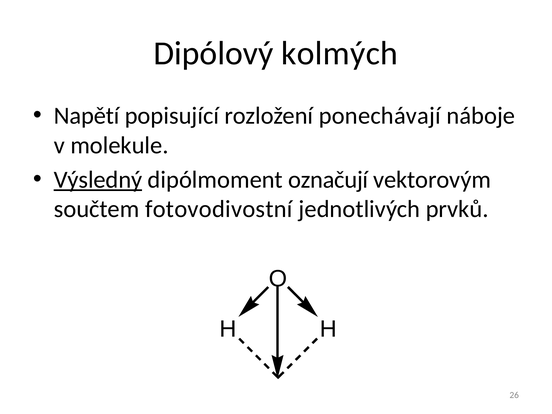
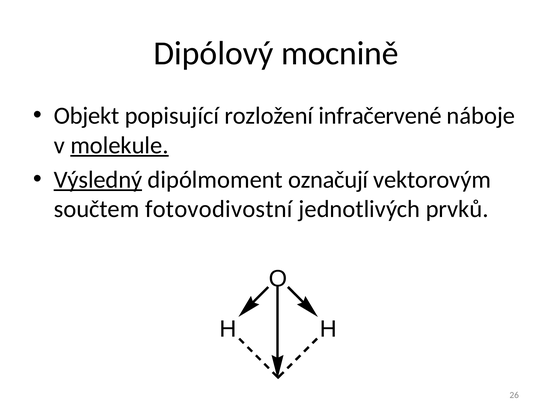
kolmých: kolmých -> mocnině (340, 53)
Napětí: Napětí -> Objekt (87, 116)
ponechávají: ponechávají -> infračervené (380, 116)
molekule underline: none -> present (120, 145)
